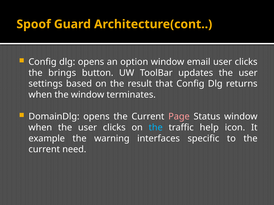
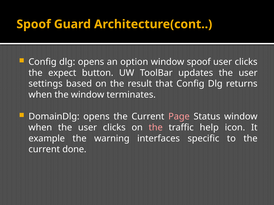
window email: email -> spoof (199, 62)
brings: brings -> expect (62, 73)
the colour: light blue -> pink (156, 128)
need: need -> done (74, 150)
